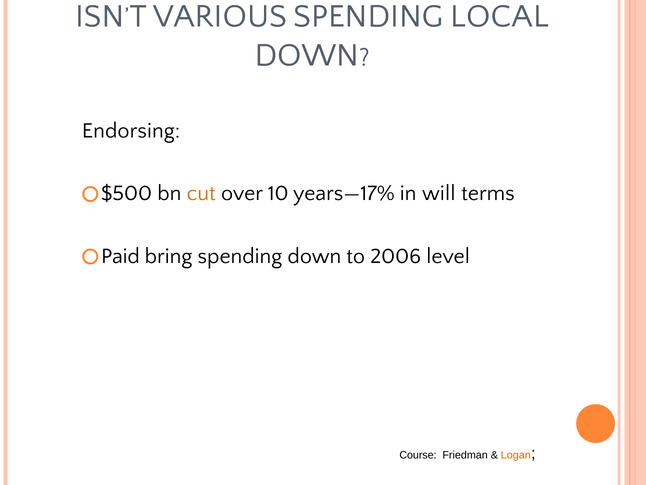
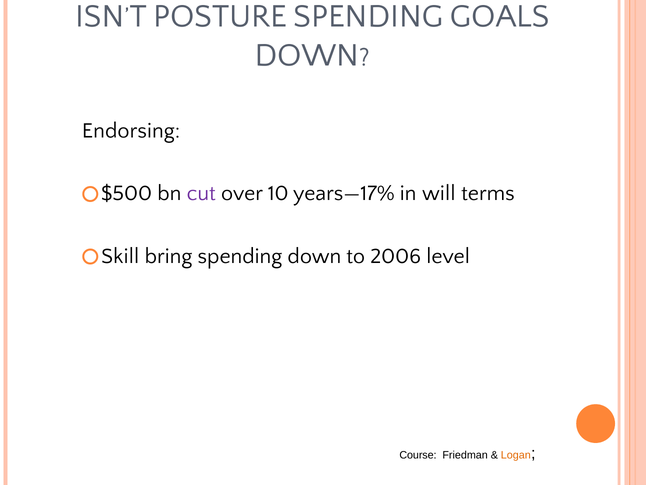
VARIOUS: VARIOUS -> POSTURE (220, 16)
LOCAL: LOCAL -> GOALS (500, 16)
cut colour: orange -> purple (201, 193)
Paid: Paid -> Skill (120, 256)
